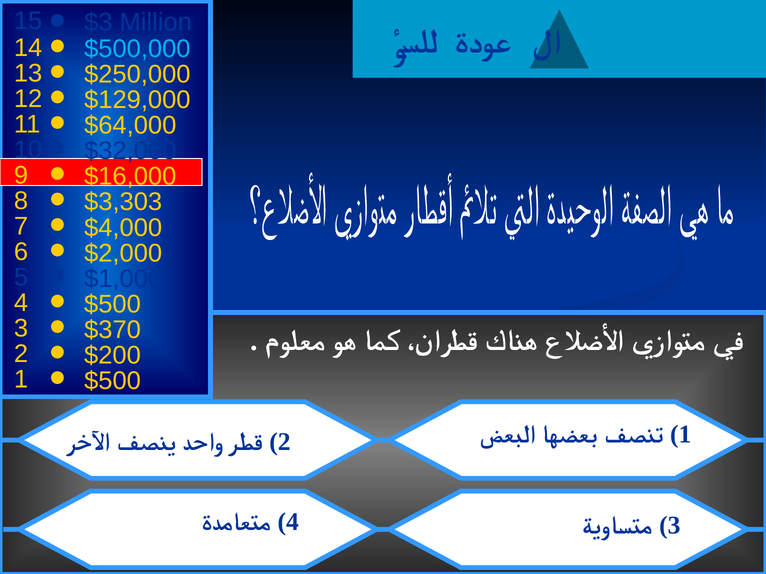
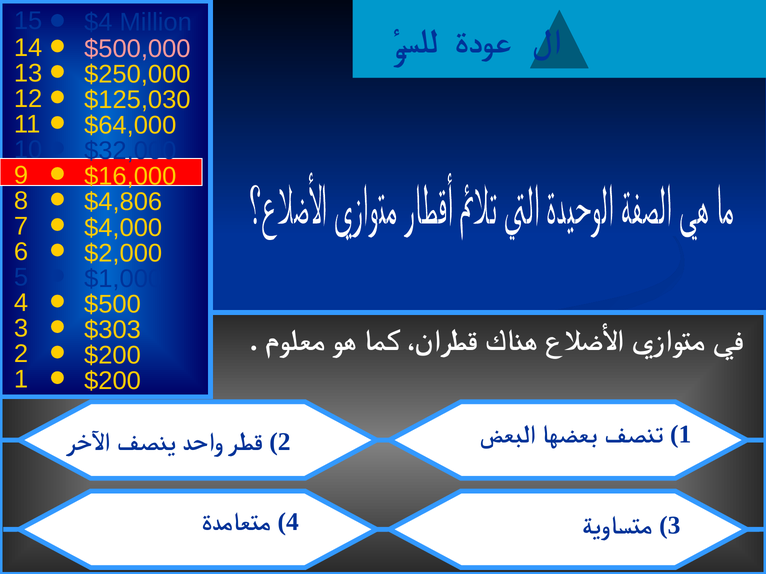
$3: $3 -> $4 (98, 22)
$500,000 colour: light blue -> pink (137, 49)
$129,000: $129,000 -> $125,030 (137, 100)
$3,303: $3,303 -> $4,806 (123, 202)
$370: $370 -> $303 (113, 330)
$500: $500 -> $200 (113, 381)
